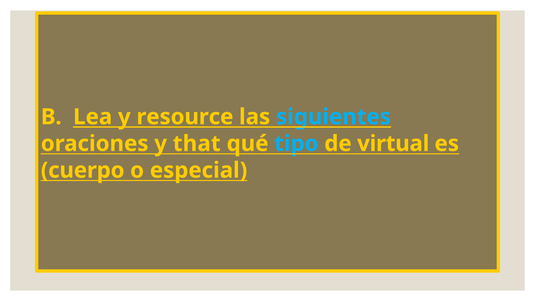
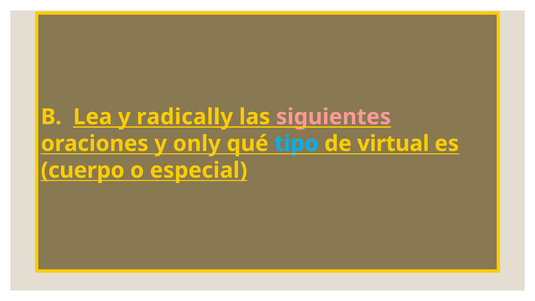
resource: resource -> radically (185, 117)
siguientes colour: light blue -> pink (333, 117)
that: that -> only (197, 144)
